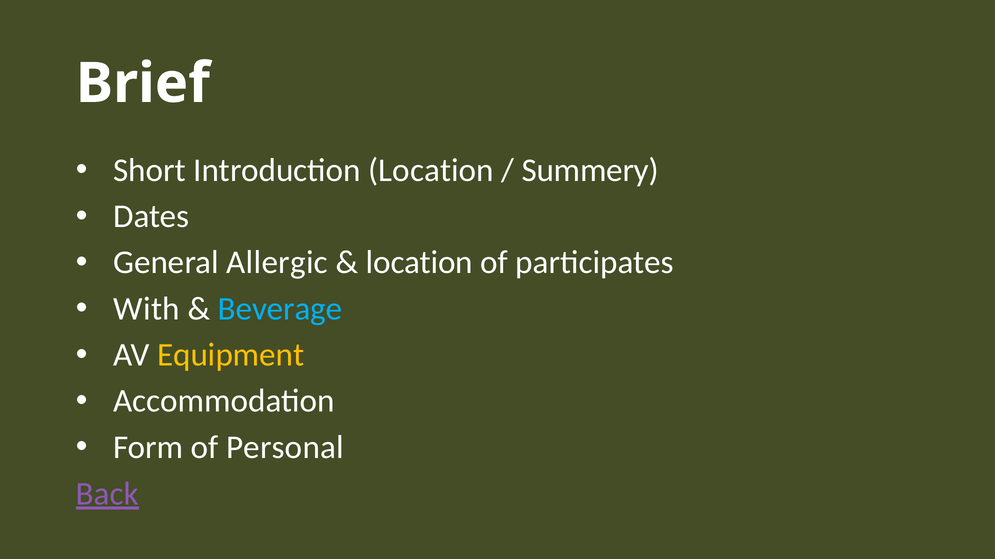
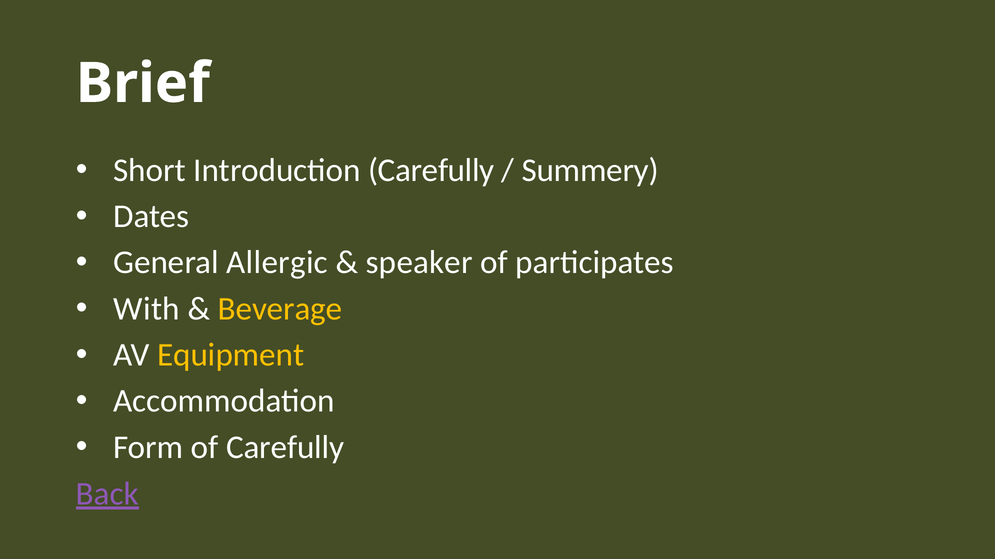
Introduction Location: Location -> Carefully (431, 170)
location: location -> speaker (419, 263)
Beverage colour: light blue -> yellow (280, 309)
of Personal: Personal -> Carefully (285, 448)
